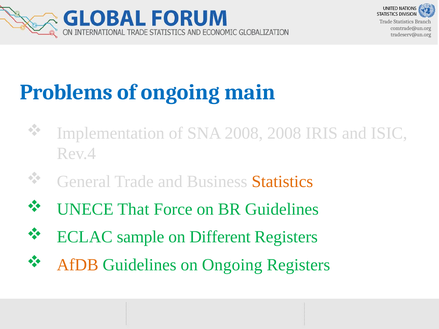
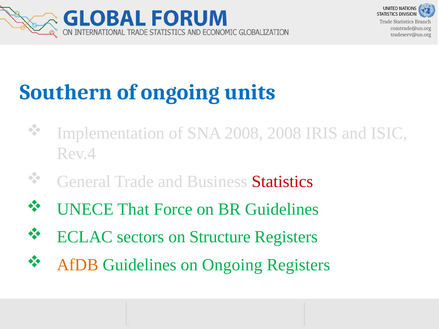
Problems: Problems -> Southern (66, 92)
main: main -> units (250, 92)
Statistics colour: orange -> red (282, 182)
sample: sample -> sectors (140, 237)
Different: Different -> Structure (220, 237)
